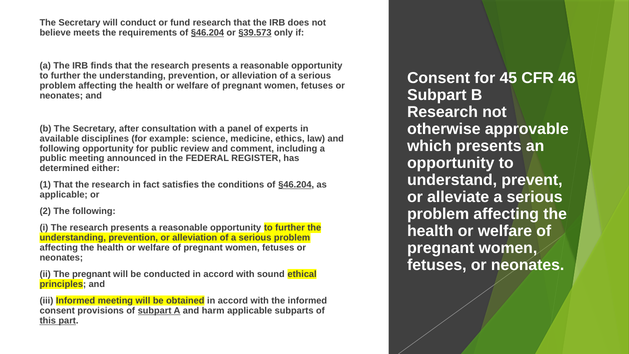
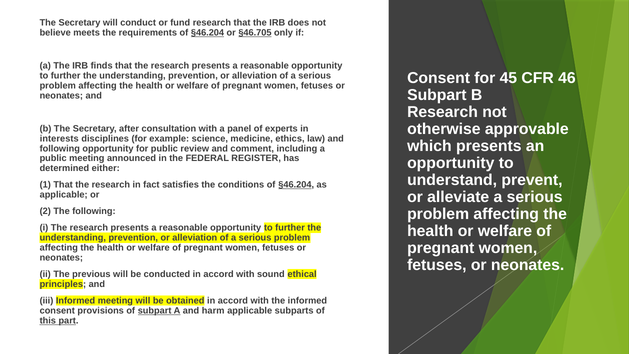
§39.573: §39.573 -> §46.705 (255, 33)
available: available -> interests (59, 138)
The pregnant: pregnant -> previous (91, 274)
